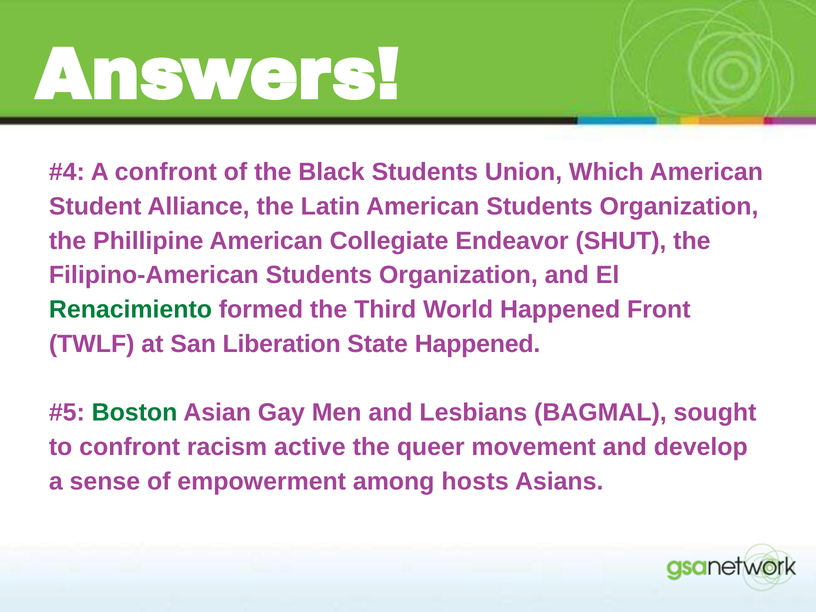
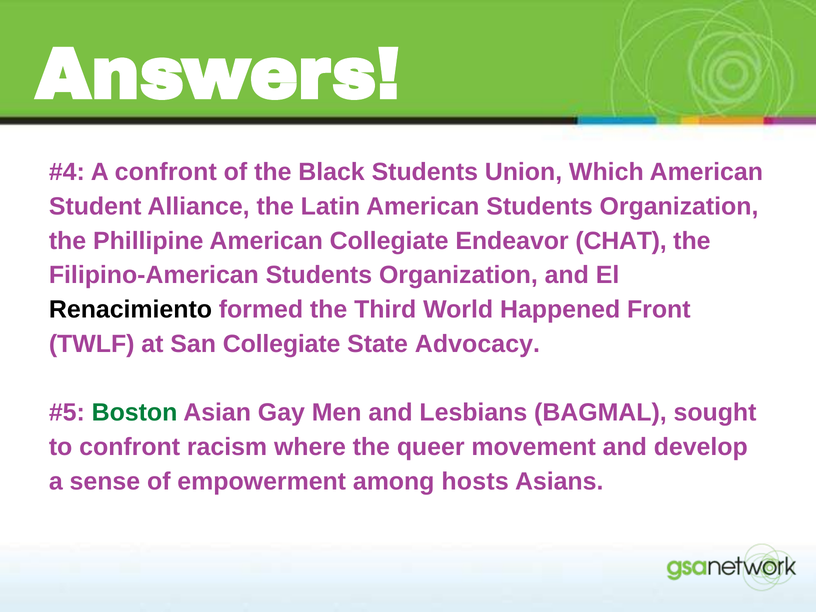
SHUT: SHUT -> CHAT (621, 241)
Renacimiento colour: green -> black (130, 310)
San Liberation: Liberation -> Collegiate (282, 344)
State Happened: Happened -> Advocacy (477, 344)
active: active -> where (310, 447)
